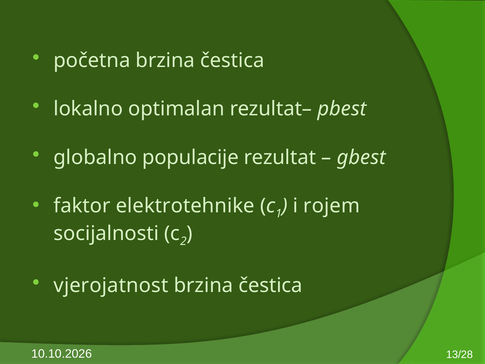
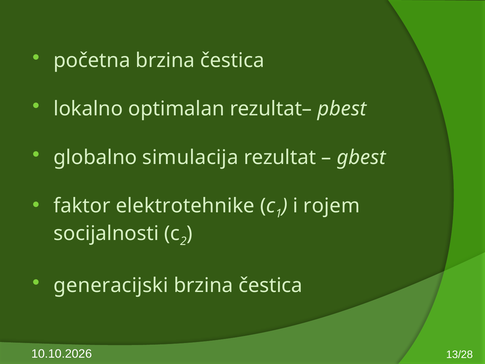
populacije: populacije -> simulacija (190, 157)
vjerojatnost: vjerojatnost -> generacijski (111, 285)
